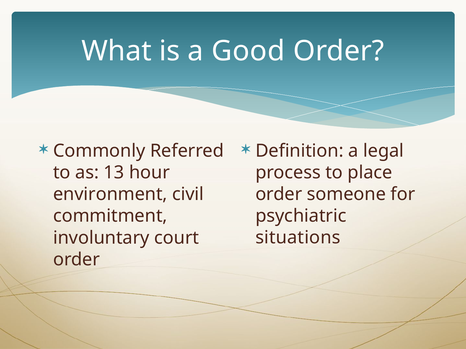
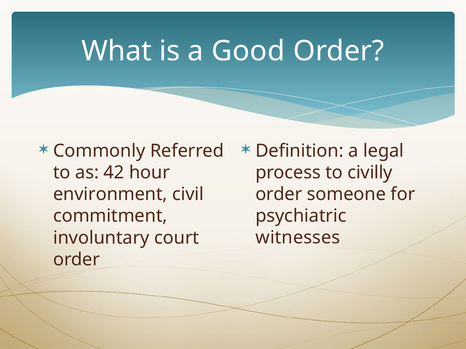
place: place -> civilly (370, 173)
13: 13 -> 42 (114, 173)
situations: situations -> witnesses (298, 238)
